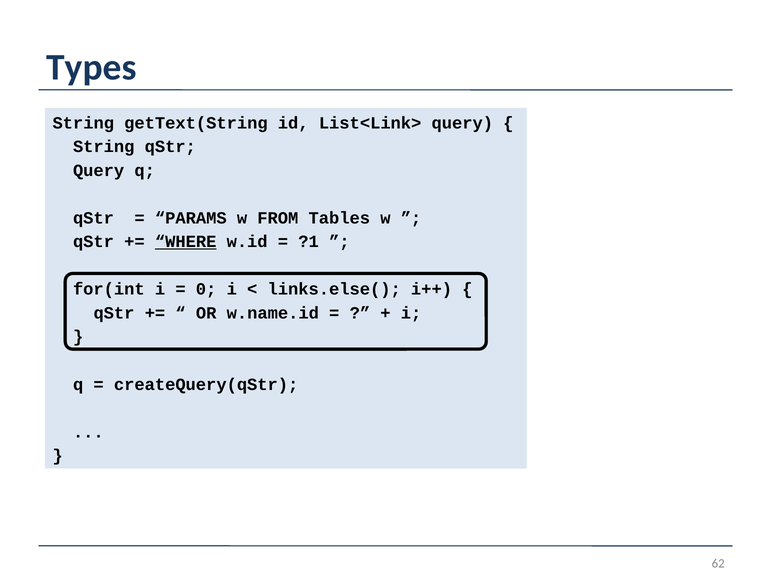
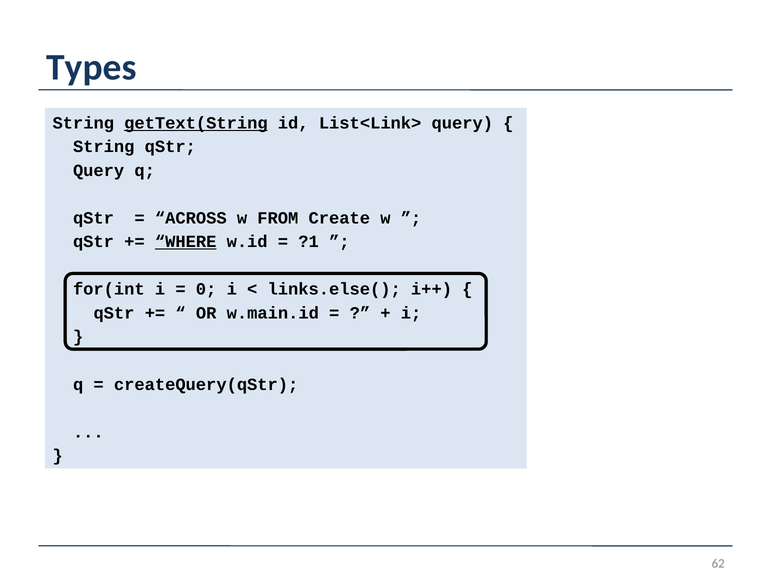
getText(String underline: none -> present (196, 123)
PARAMS: PARAMS -> ACROSS (191, 218)
Tables: Tables -> Create (339, 218)
w.name.id: w.name.id -> w.main.id (273, 313)
